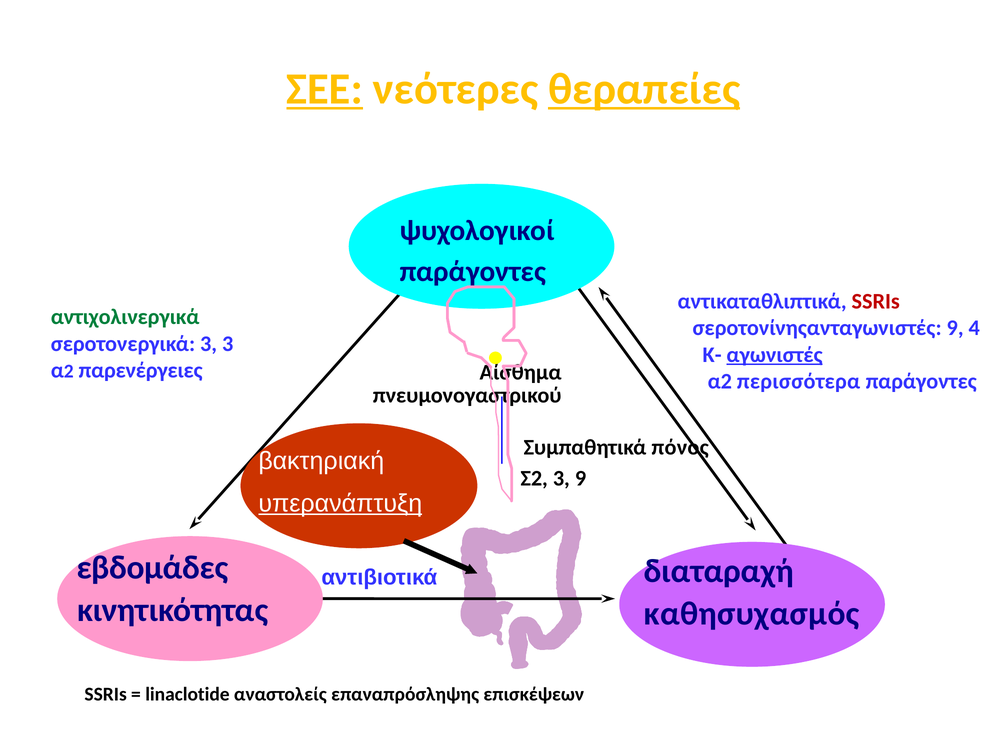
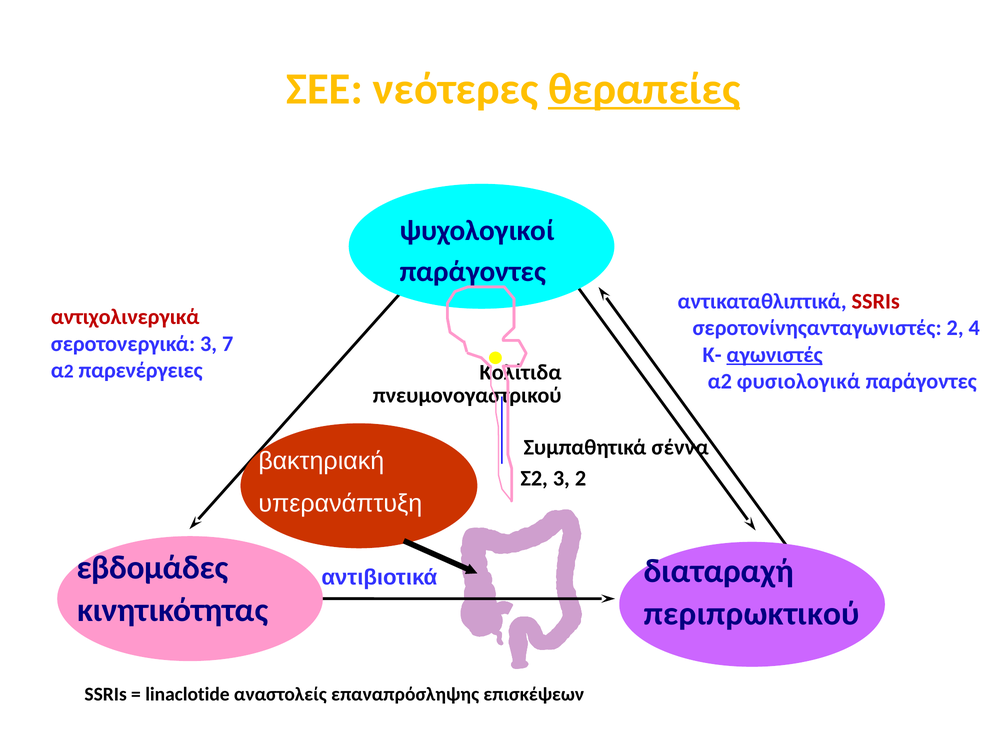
ΣΕΕ underline: present -> none (325, 89)
αντιχολινεργικά colour: green -> red (125, 317)
σεροτονίνηςανταγωνιστές 9: 9 -> 2 (955, 328)
3 3: 3 -> 7 (228, 343)
Αίσθημα: Αίσθημα -> Κολίτιδα (521, 372)
περισσότερα: περισσότερα -> φυσιολογικά (799, 381)
πόνος: πόνος -> σέννα (680, 447)
3 9: 9 -> 2 (581, 478)
υπερανάπτυξη underline: present -> none (340, 503)
καθησυχασμός: καθησυχασμός -> περιπρωκτικού (752, 613)
